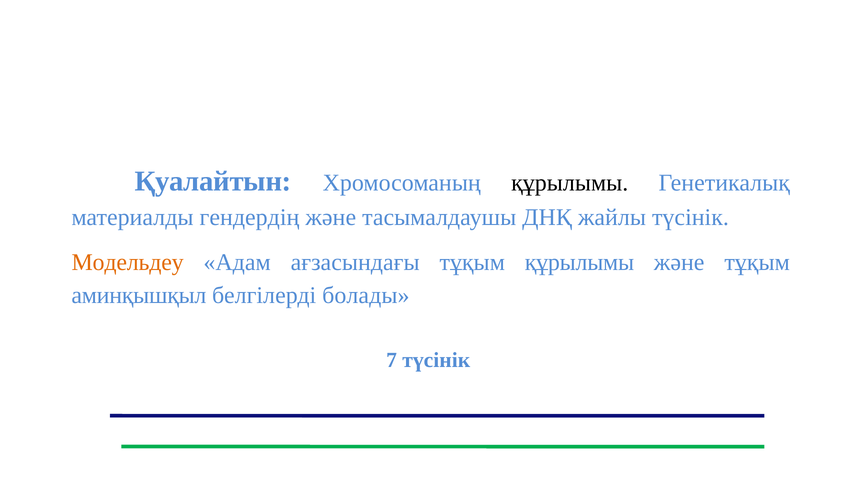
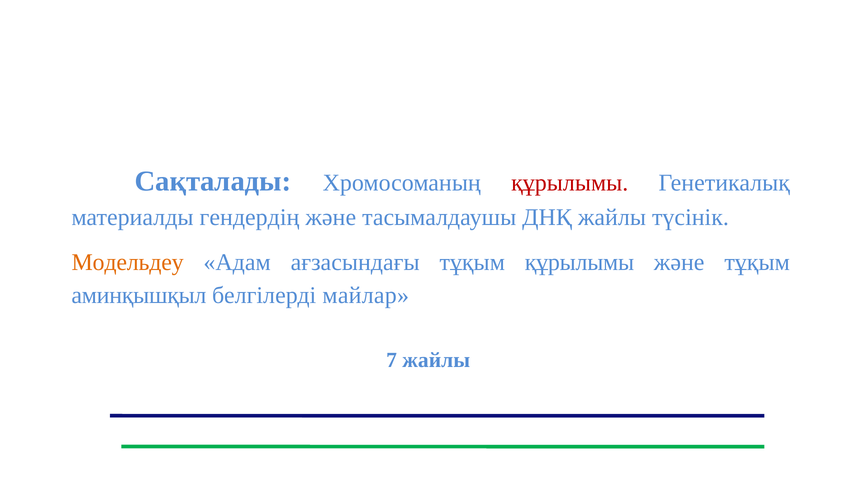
Қуалайтын: Қуалайтын -> Сақталады (213, 181)
құрылымы colour: black -> red (570, 183)
болады: болады -> майлар (366, 295)
7 түсінік: түсінік -> жайлы (436, 360)
